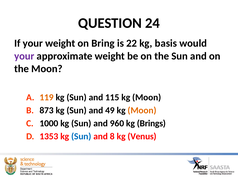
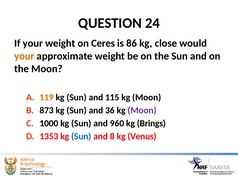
Bring: Bring -> Ceres (103, 43)
22: 22 -> 86 (132, 43)
basis: basis -> close (166, 43)
your colour: purple -> orange (24, 56)
49: 49 -> 36 (110, 110)
Moon colour: orange -> purple (142, 110)
